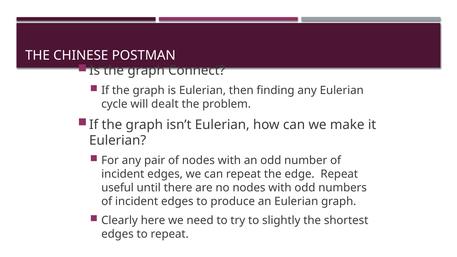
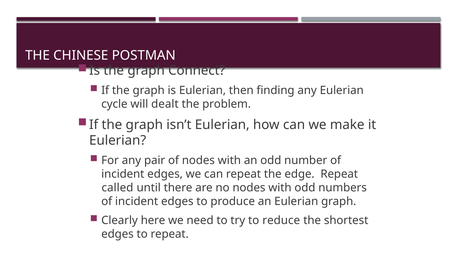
useful: useful -> called (117, 188)
slightly: slightly -> reduce (281, 220)
